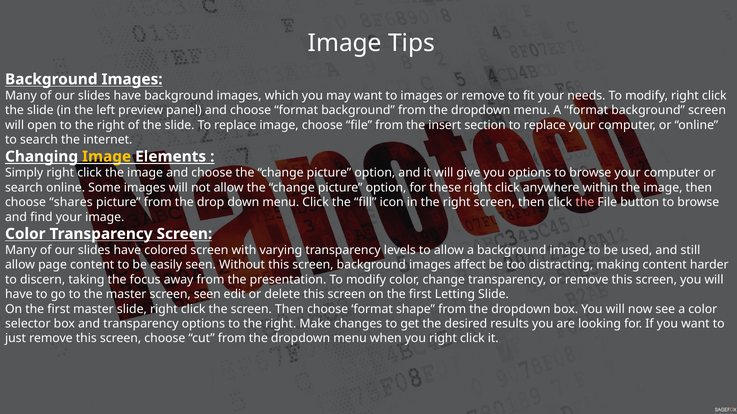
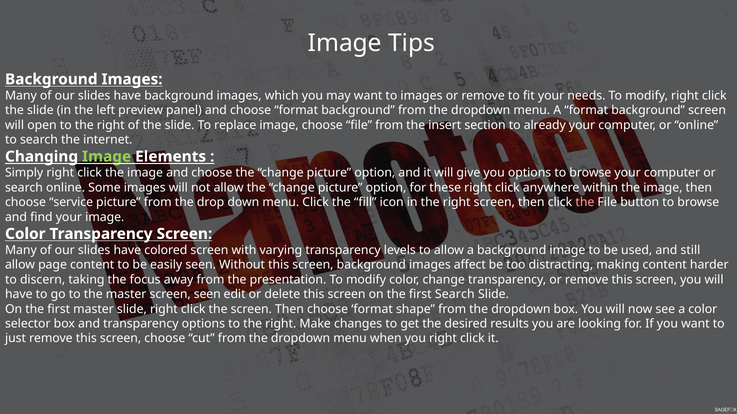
section to replace: replace -> already (545, 125)
Image colour: yellow -> light green (107, 157)
shares: shares -> service (71, 203)
first Letting: Letting -> Search (455, 295)
